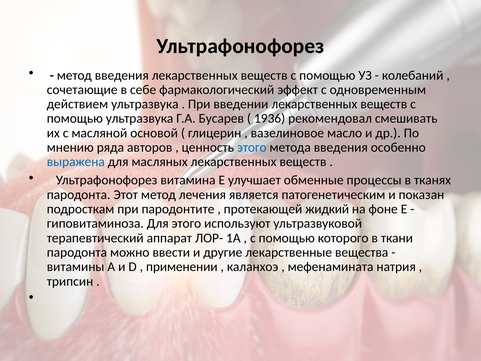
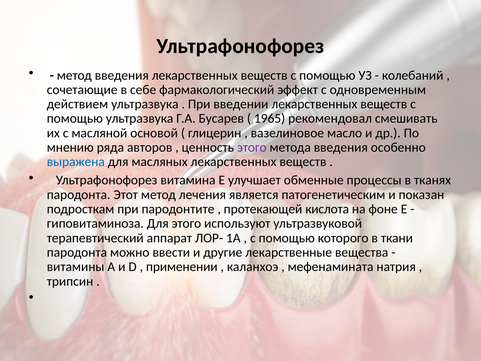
1936: 1936 -> 1965 (270, 118)
этого colour: blue -> purple (252, 147)
жидкий: жидкий -> кислота (327, 209)
